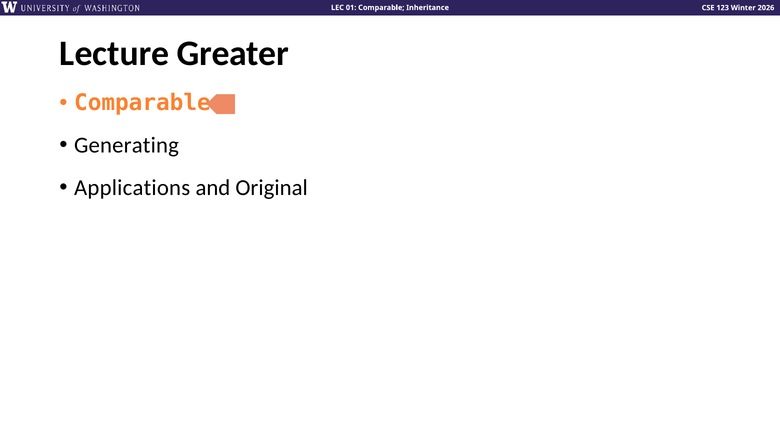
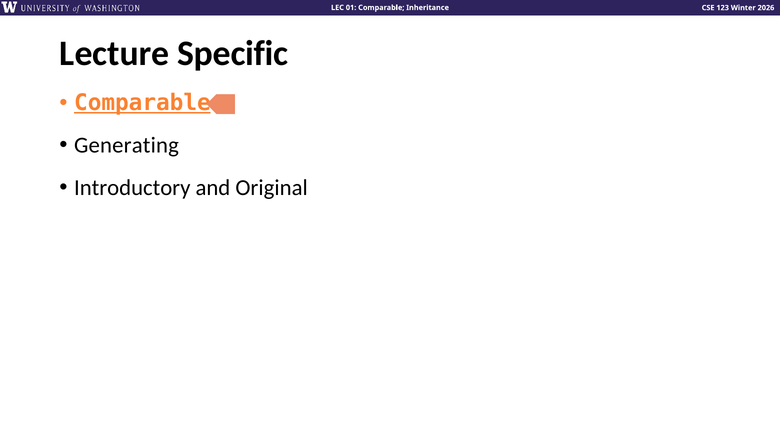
Greater: Greater -> Specific (233, 53)
Comparable underline: none -> present (142, 103)
Applications: Applications -> Introductory (132, 188)
